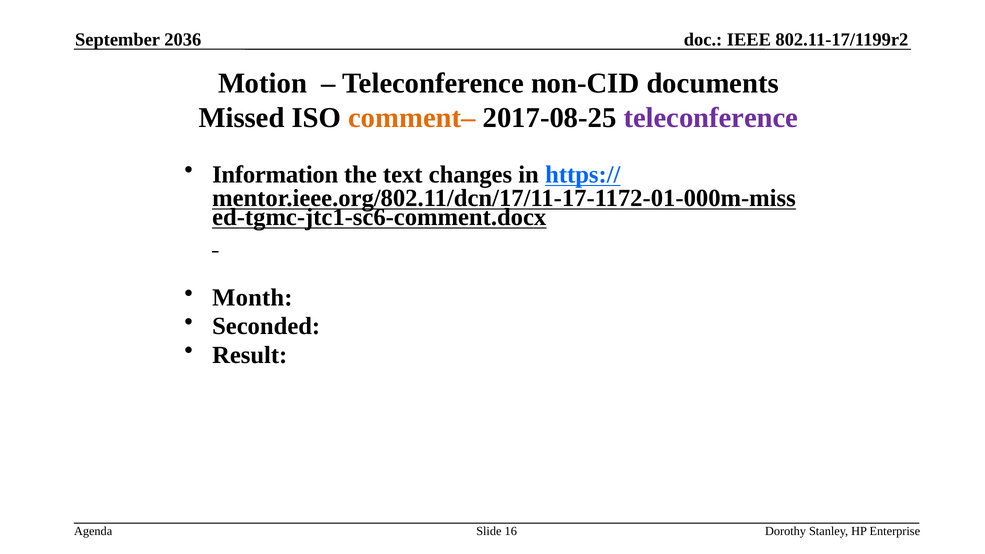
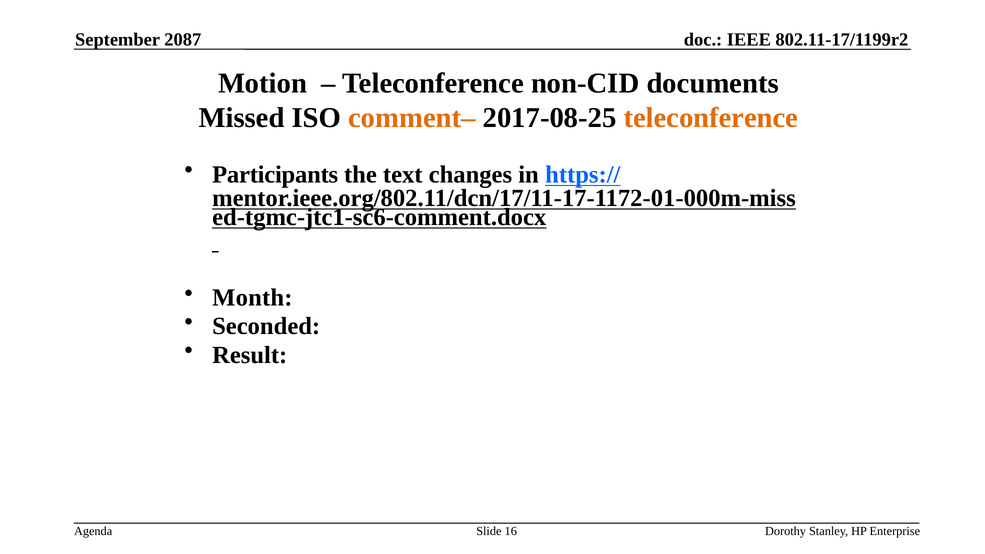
2036: 2036 -> 2087 (183, 39)
teleconference colour: purple -> orange (711, 118)
Information: Information -> Participants (275, 175)
